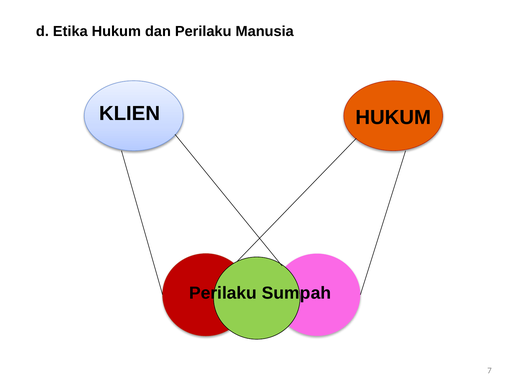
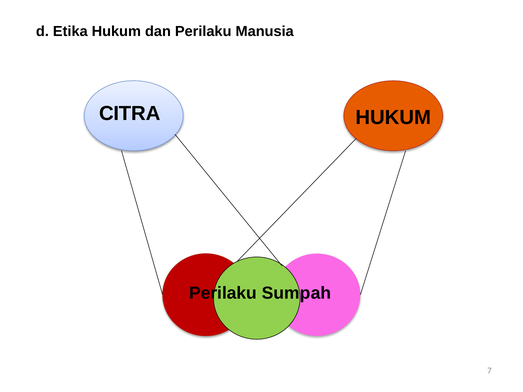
KLIEN: KLIEN -> CITRA (130, 113)
